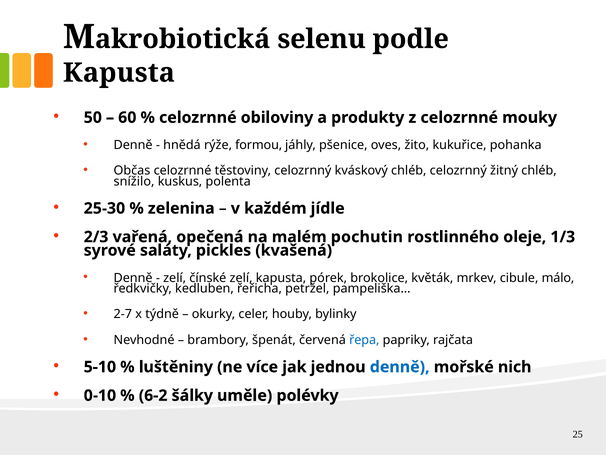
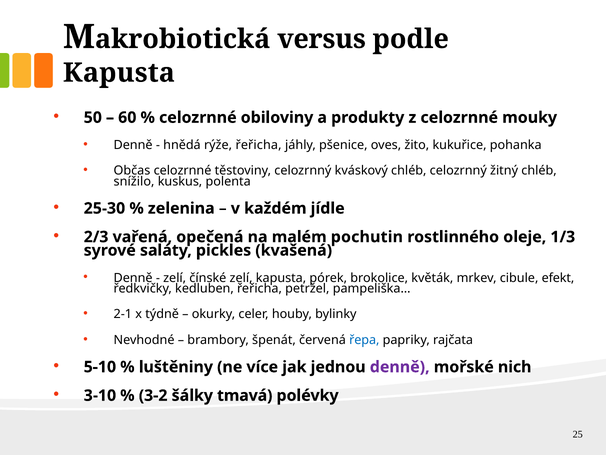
selenu: selenu -> versus (322, 39)
rýže formou: formou -> řeřicha (259, 145)
málo: málo -> efekt (558, 278)
2-7: 2-7 -> 2-1 (123, 314)
denně colour: blue -> purple (400, 367)
0-10: 0-10 -> 3-10 (100, 395)
6-2: 6-2 -> 3-2 (153, 395)
uměle: uměle -> tmavá (245, 395)
